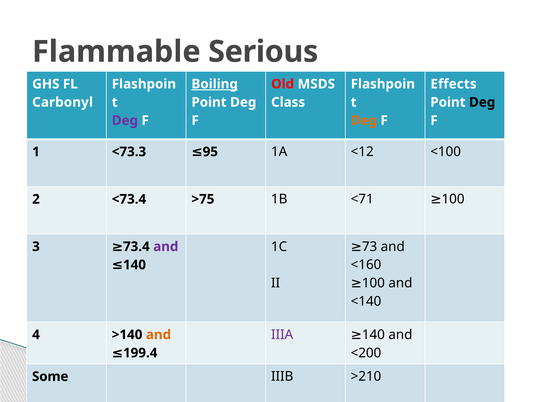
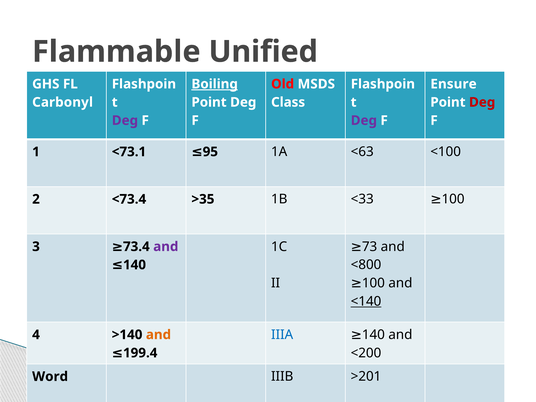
Serious: Serious -> Unified (263, 52)
Effects: Effects -> Ensure (453, 84)
Deg colour: black -> red (482, 102)
Deg colour: orange -> purple (364, 120)
<73.3: <73.3 -> <73.1 (129, 152)
<12: <12 -> <63 (362, 152)
>75: >75 -> >35 (203, 199)
<71: <71 -> <33 (362, 199)
<160: <160 -> <800 (366, 265)
<140 underline: none -> present (366, 301)
IIIA colour: purple -> blue (282, 335)
Some: Some -> Word (50, 377)
>210: >210 -> >201 (366, 377)
